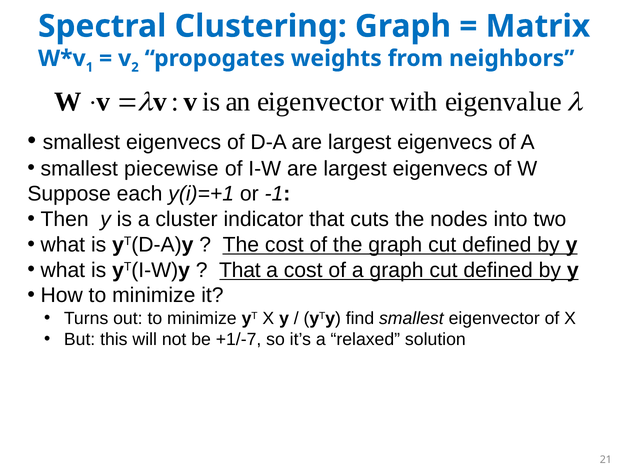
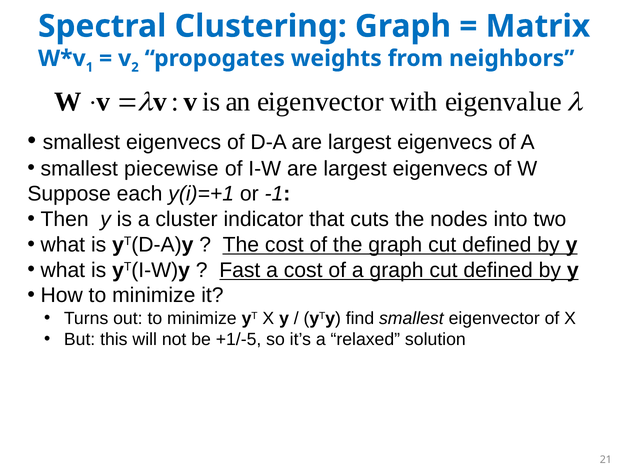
That: That -> Fast (240, 270)
+1/-7: +1/-7 -> +1/-5 (239, 339)
